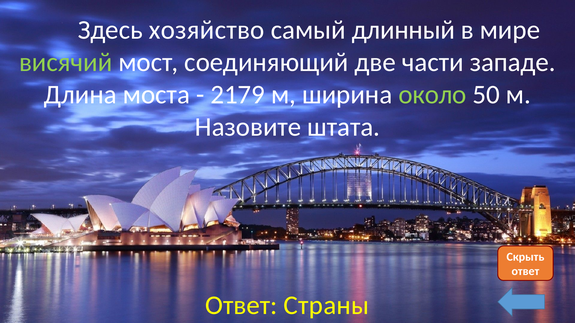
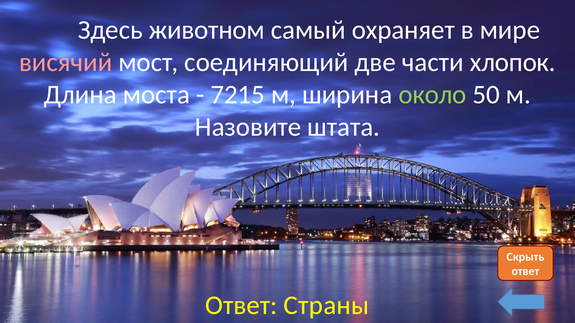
хозяйство: хозяйство -> животном (207, 30)
длинный: длинный -> охраняет (403, 30)
висячий colour: light green -> pink (66, 62)
западе: западе -> хлопок (513, 62)
2179: 2179 -> 7215 (238, 95)
